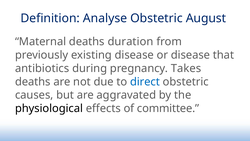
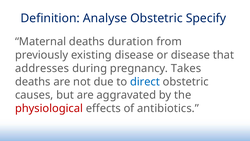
August: August -> Specify (206, 18)
antibiotics: antibiotics -> addresses (42, 68)
physiological colour: black -> red (49, 108)
committee: committee -> antibiotics (168, 108)
